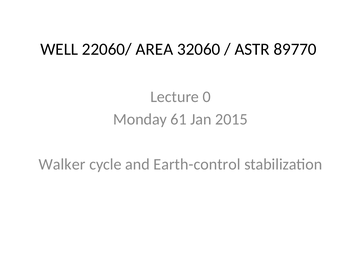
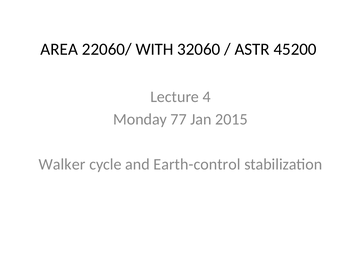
WELL: WELL -> AREA (59, 49)
AREA: AREA -> WITH (155, 49)
89770: 89770 -> 45200 (295, 49)
0: 0 -> 4 (207, 97)
61: 61 -> 77 (179, 119)
